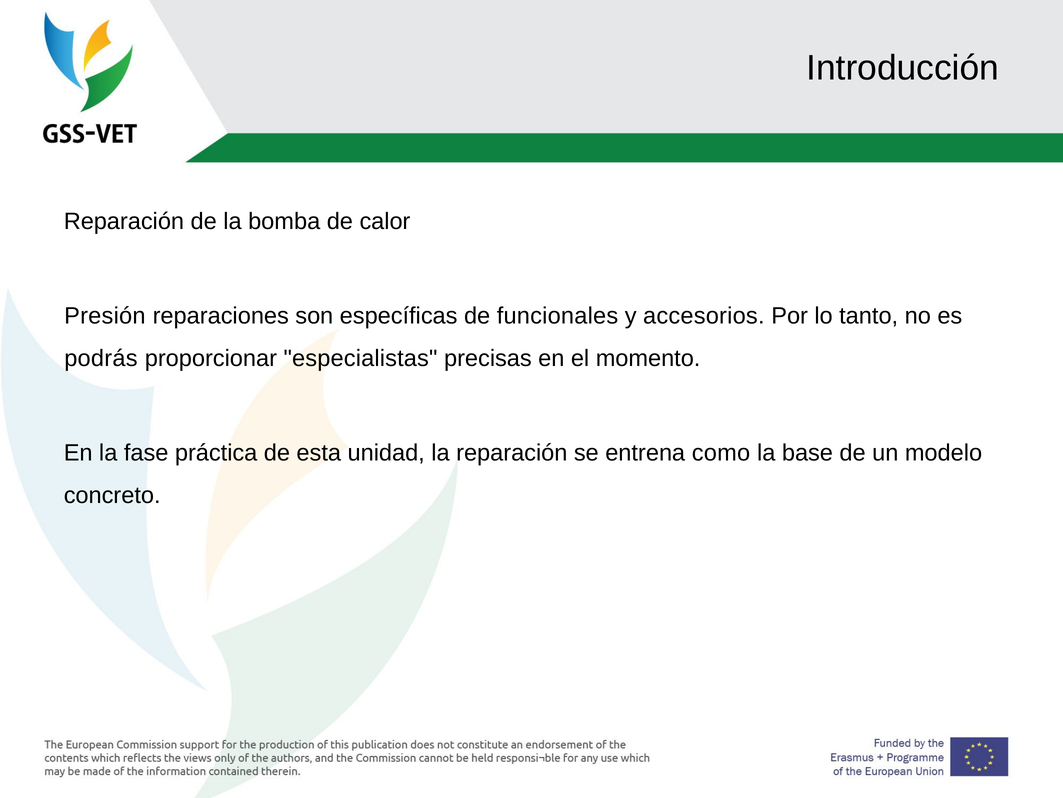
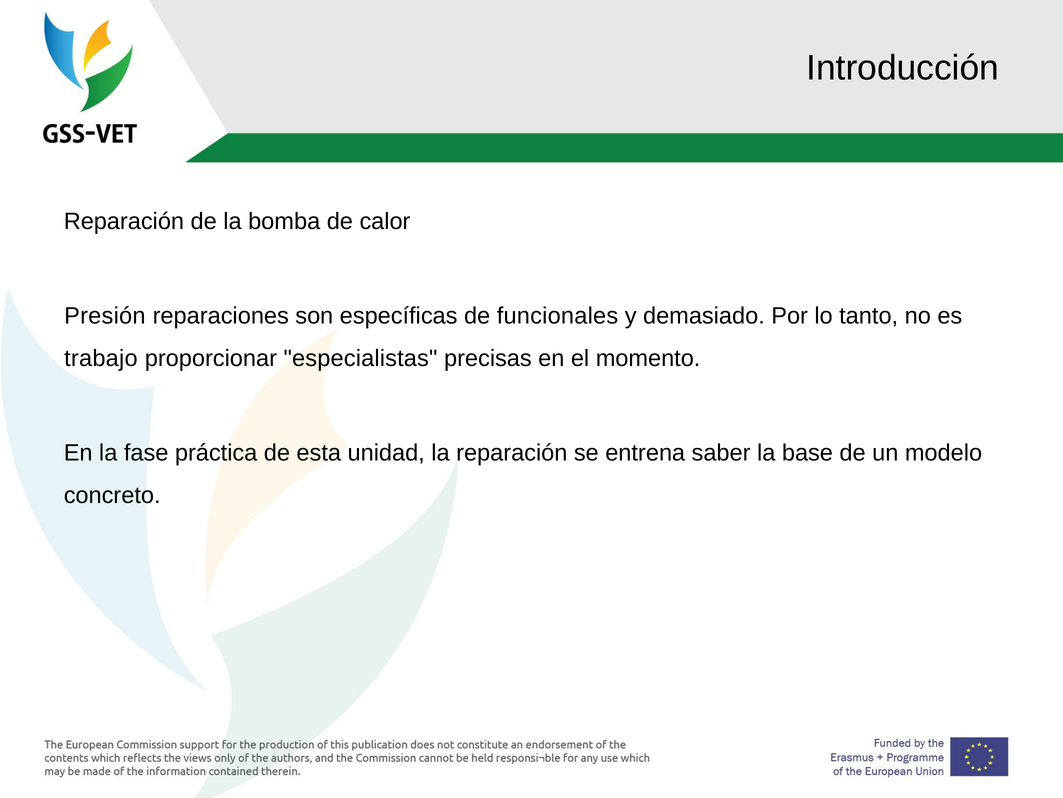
accesorios: accesorios -> demasiado (704, 316)
podrás: podrás -> trabajo (101, 358)
como: como -> saber (721, 453)
